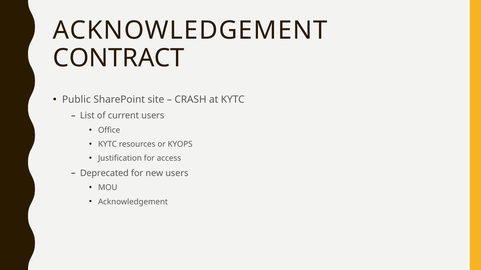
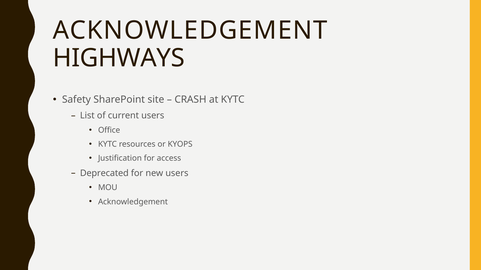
CONTRACT: CONTRACT -> HIGHWAYS (119, 58)
Public: Public -> Safety (76, 100)
